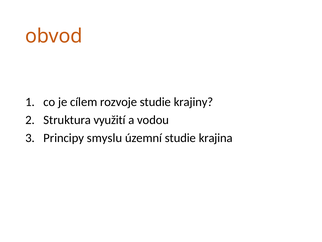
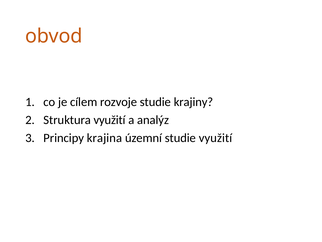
vodou: vodou -> analýz (153, 120)
smyslu: smyslu -> krajina (104, 138)
studie krajina: krajina -> využití (216, 138)
